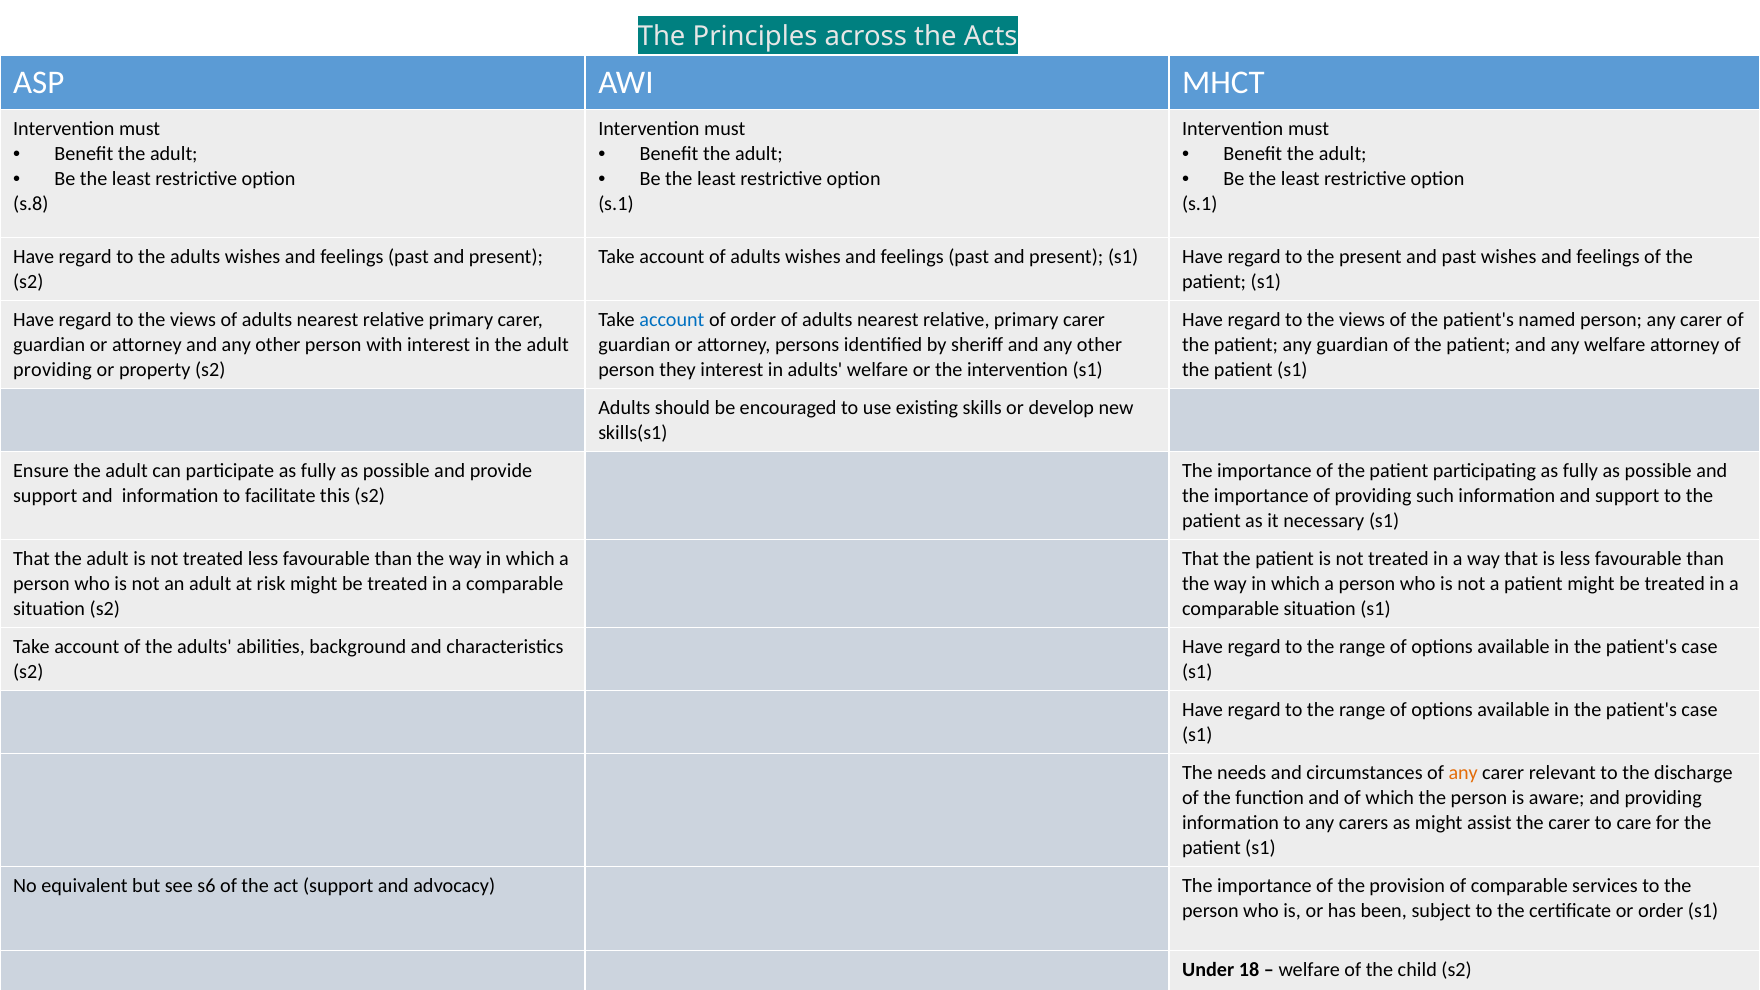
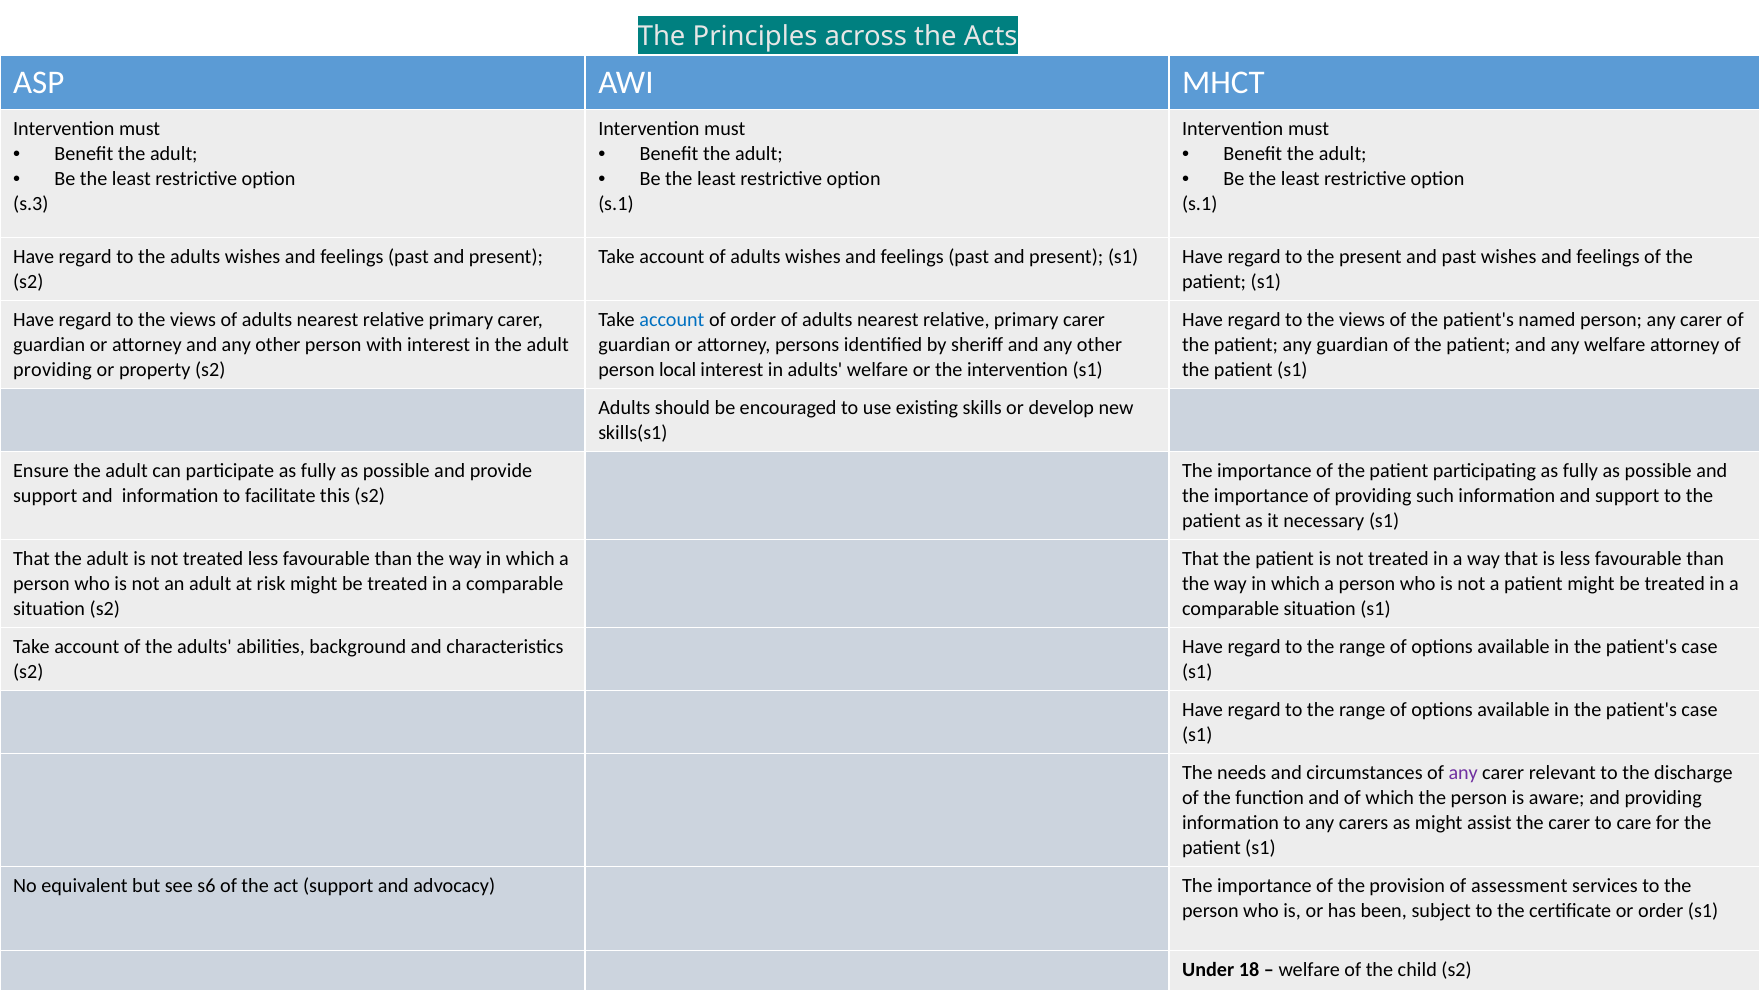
s.8: s.8 -> s.3 (31, 203)
they: they -> local (678, 370)
any colour: orange -> purple (1463, 773)
of comparable: comparable -> assessment (1519, 886)
